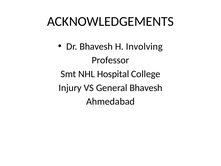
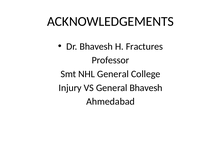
Involving: Involving -> Fractures (144, 46)
NHL Hospital: Hospital -> General (113, 74)
